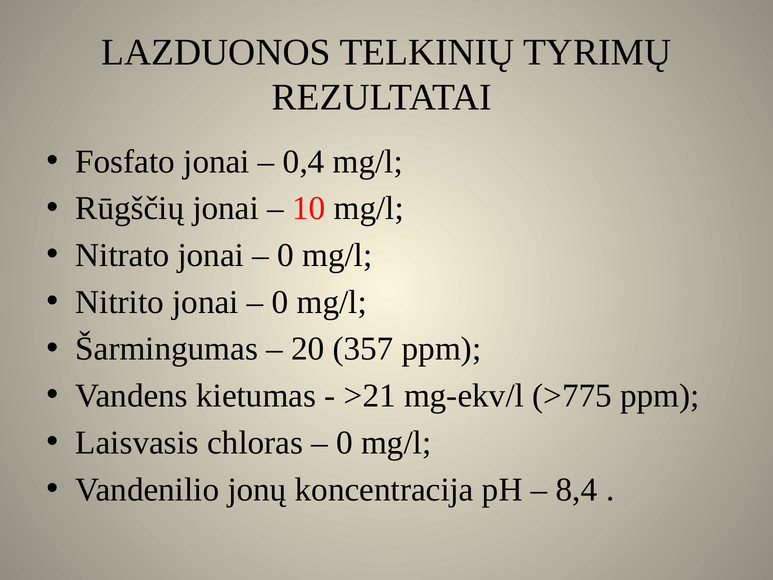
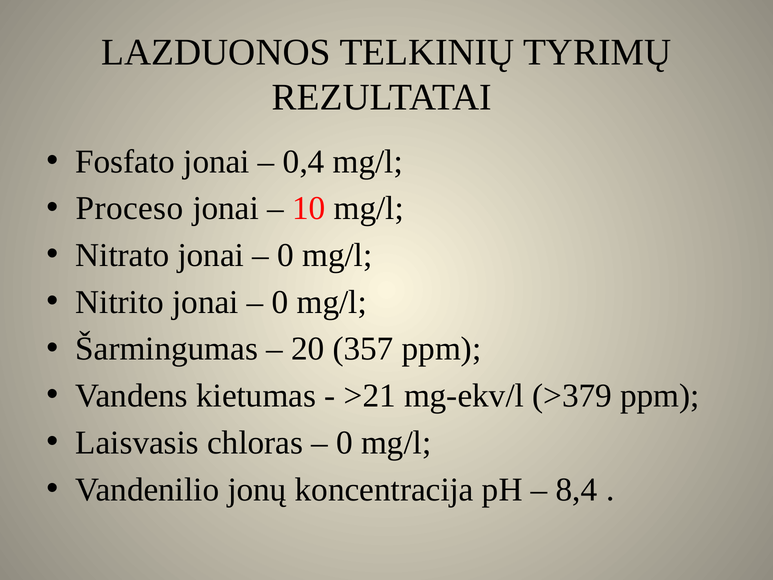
Rūgščių: Rūgščių -> Proceso (130, 208)
>775: >775 -> >379 (572, 396)
